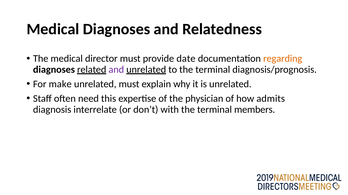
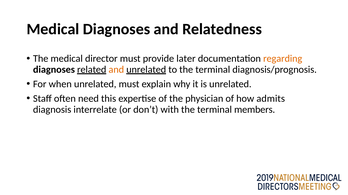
date: date -> later (186, 59)
and colour: purple -> orange (116, 70)
make: make -> when (60, 84)
